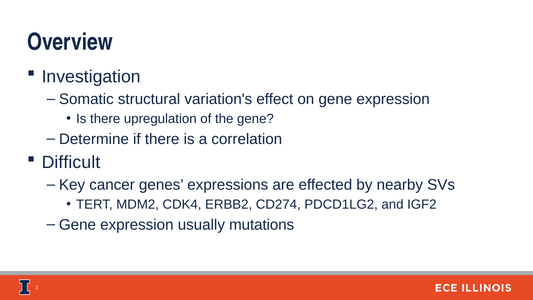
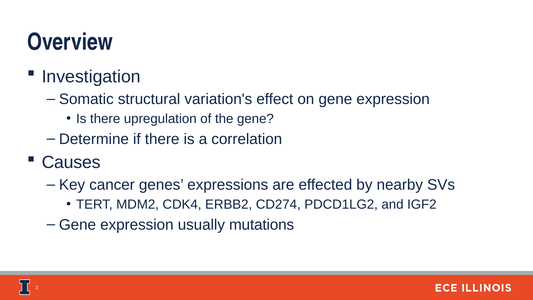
Difficult: Difficult -> Causes (71, 162)
